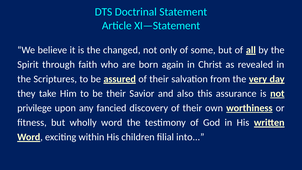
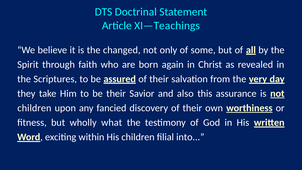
XI—Statement: XI—Statement -> XI—Teachings (167, 26)
privilege: privilege -> children (34, 108)
wholly word: word -> what (112, 122)
